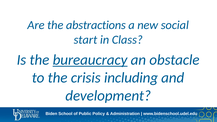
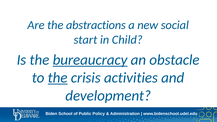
Class: Class -> Child (127, 40)
the underline: none -> present (58, 78)
including: including -> activities (131, 78)
